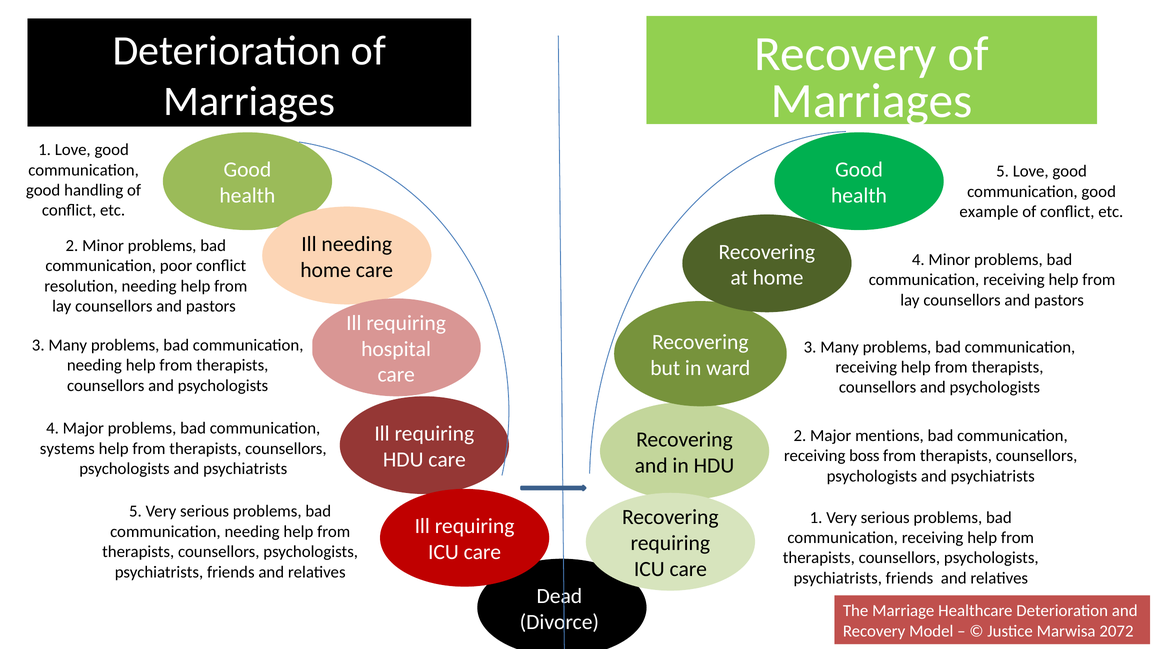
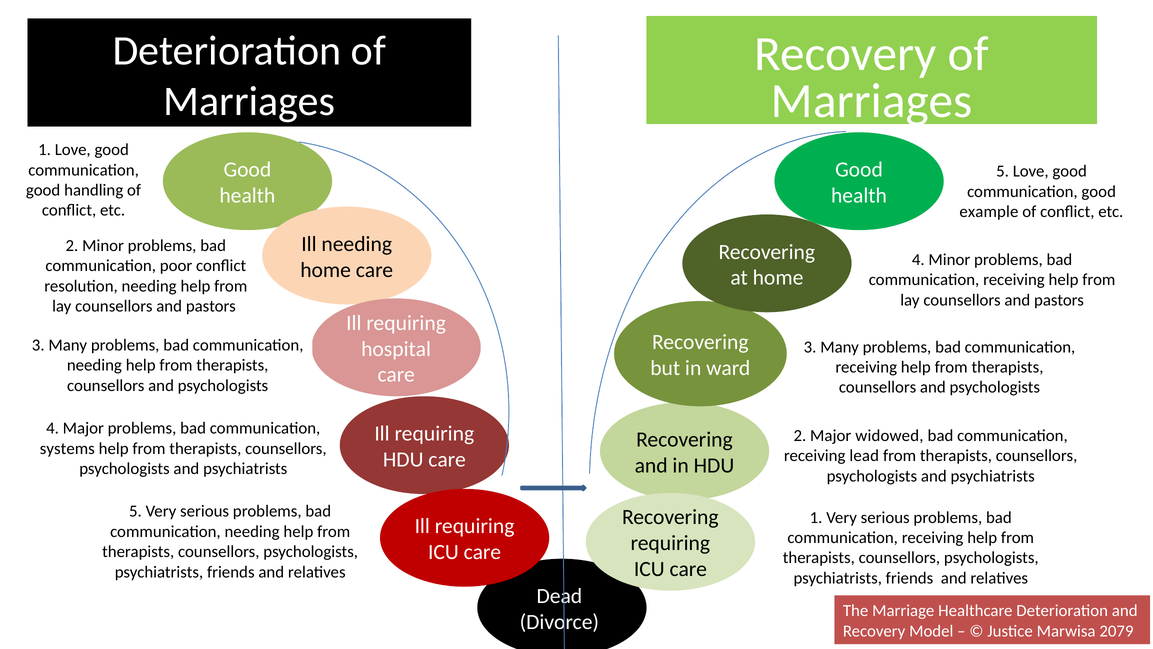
mentions: mentions -> widowed (889, 435)
boss: boss -> lead (864, 456)
2072: 2072 -> 2079 (1116, 631)
